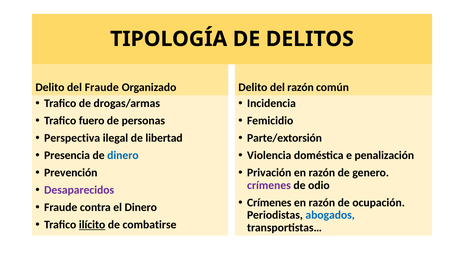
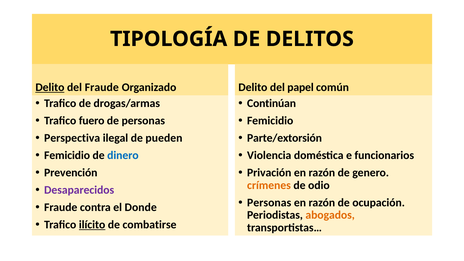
Delito underline: none -> present (50, 87)
del razón: razón -> papel (301, 87)
Incidencia: Incidencia -> Continúan (272, 103)
libertad: libertad -> pueden (164, 138)
Presencia: Presencia -> Femicidio (67, 155)
penalización: penalización -> funcionarios (384, 155)
crímenes colour: purple -> orange (269, 185)
Crímenes: Crímenes -> Personas (269, 203)
el Dinero: Dinero -> Donde (141, 207)
abogados colour: blue -> orange (330, 215)
